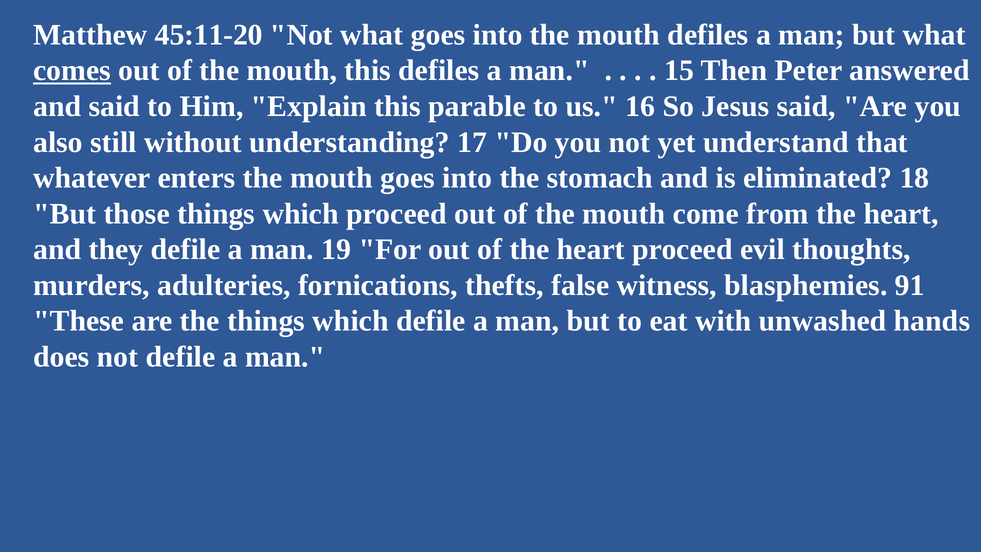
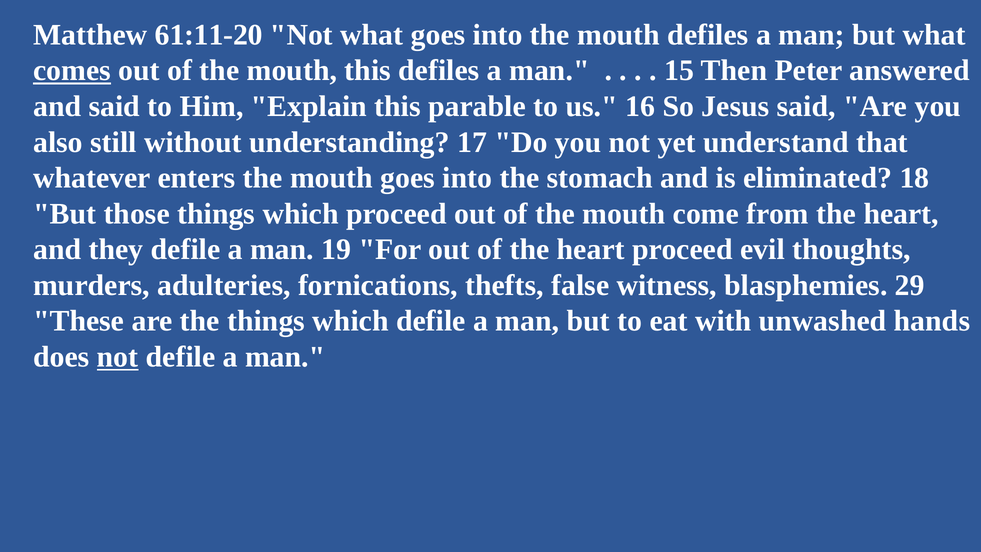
45:11-20: 45:11-20 -> 61:11-20 (209, 35)
91: 91 -> 29 (910, 285)
not underline: none -> present (118, 357)
